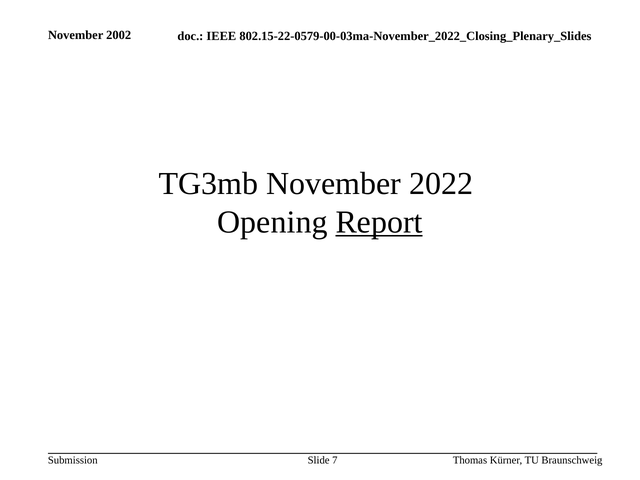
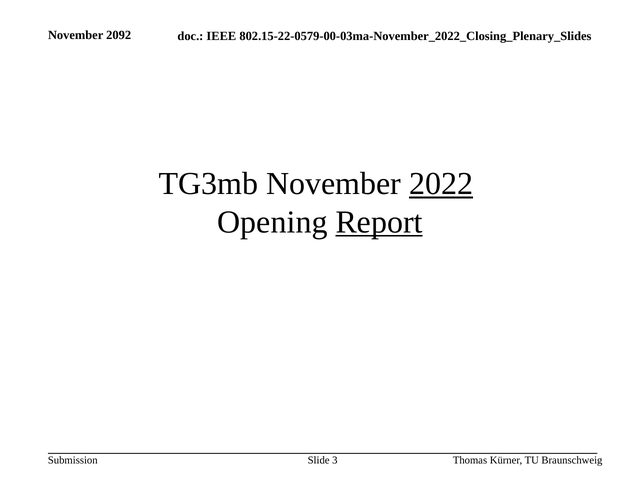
2002: 2002 -> 2092 (119, 35)
2022 underline: none -> present (441, 184)
7: 7 -> 3 (335, 460)
